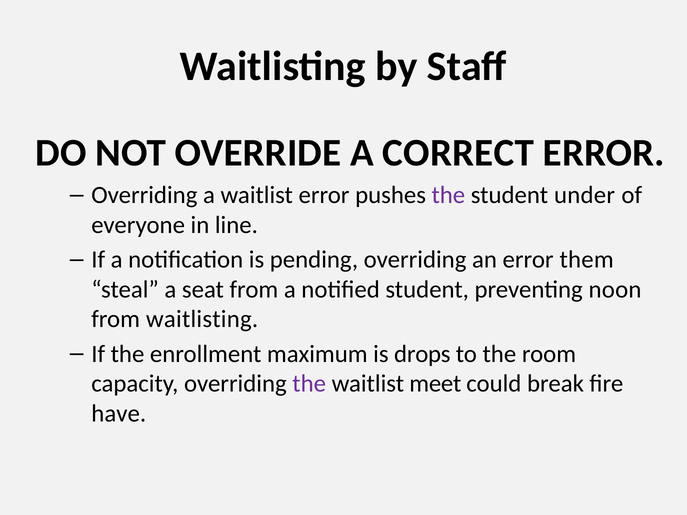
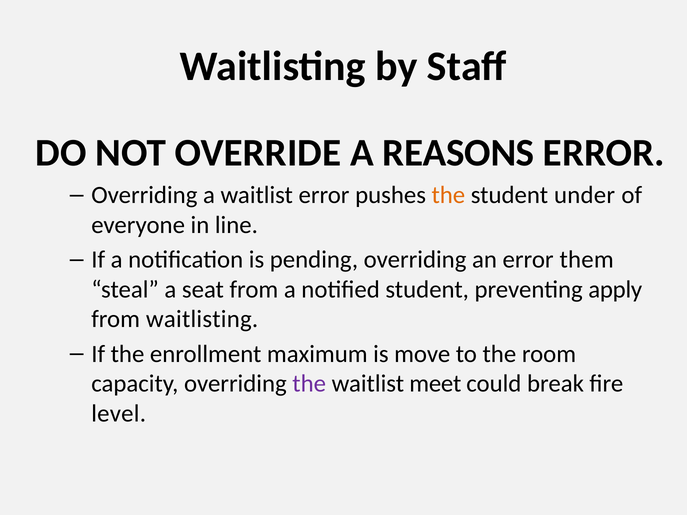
CORRECT: CORRECT -> REASONS (458, 153)
the colour: purple -> orange (448, 195)
noon: noon -> apply (615, 290)
drops: drops -> move (422, 354)
have: have -> level (119, 414)
